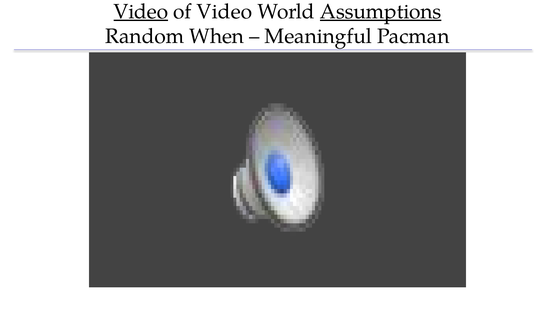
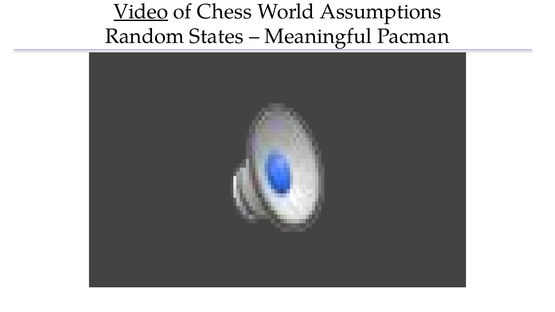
of Video: Video -> Chess (224, 12)
Assumptions underline: present -> none (381, 12)
When: When -> States (217, 36)
